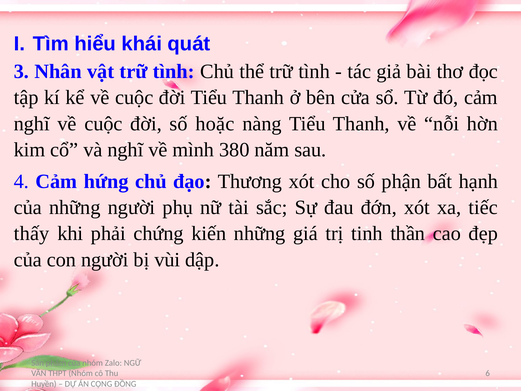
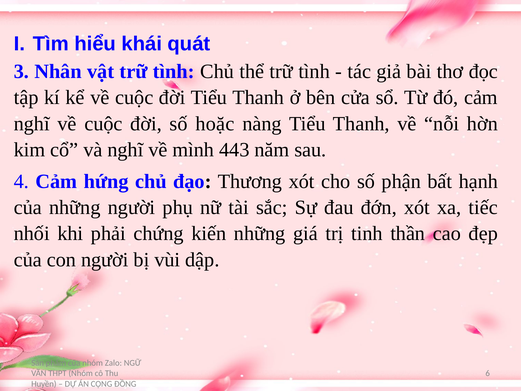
380: 380 -> 443 (234, 150)
thấy: thấy -> nhối (32, 233)
